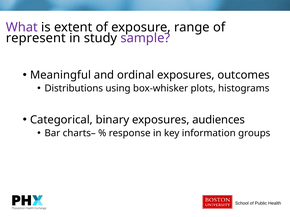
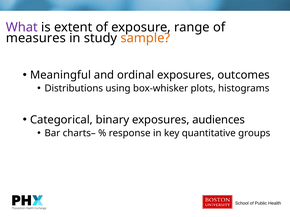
represent: represent -> measures (36, 38)
sample colour: purple -> orange (145, 38)
information: information -> quantitative (209, 133)
